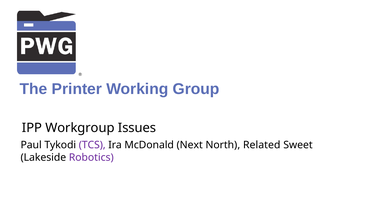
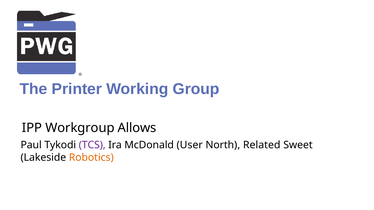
Issues: Issues -> Allows (137, 128)
Next: Next -> User (190, 145)
Robotics colour: purple -> orange (91, 158)
